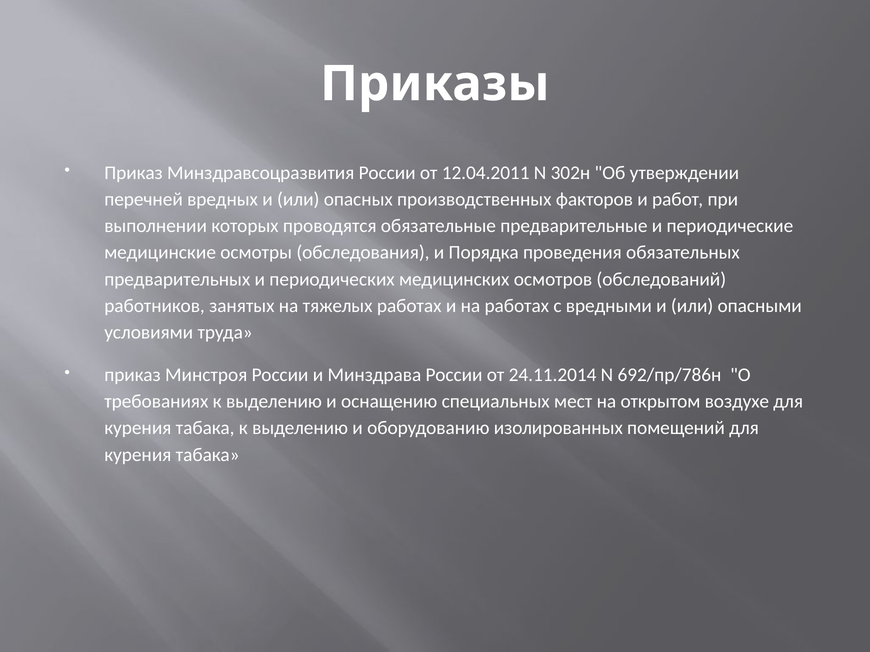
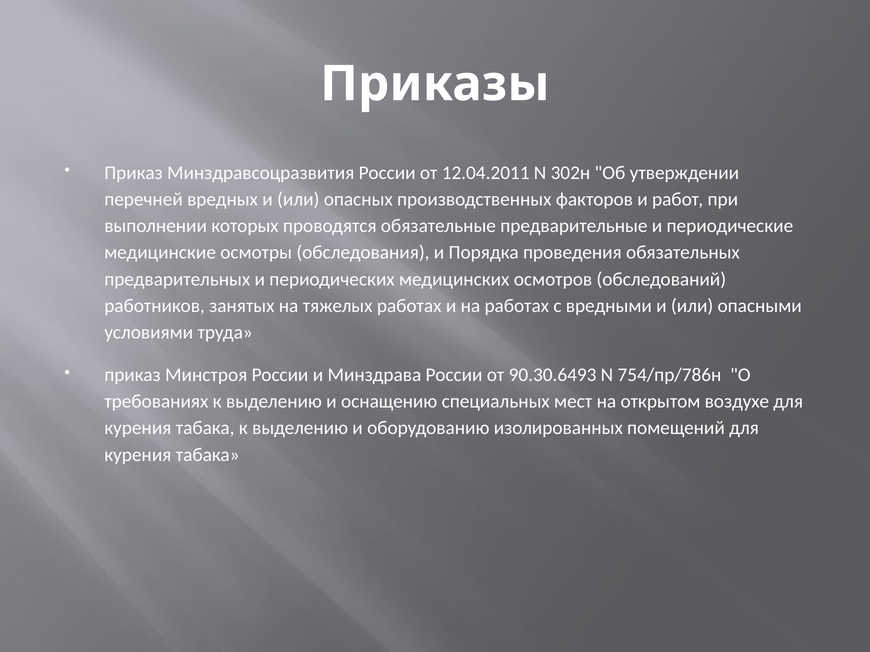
24.11.2014: 24.11.2014 -> 90.30.6493 (553, 375)
692/пр/786н: 692/пр/786н -> 754/пр/786н (669, 375)
